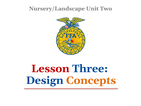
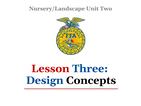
Concepts colour: orange -> black (91, 80)
